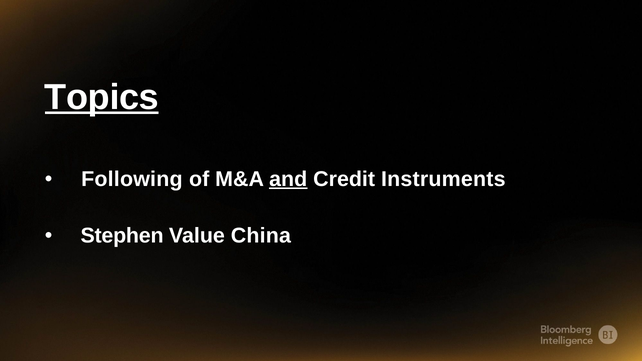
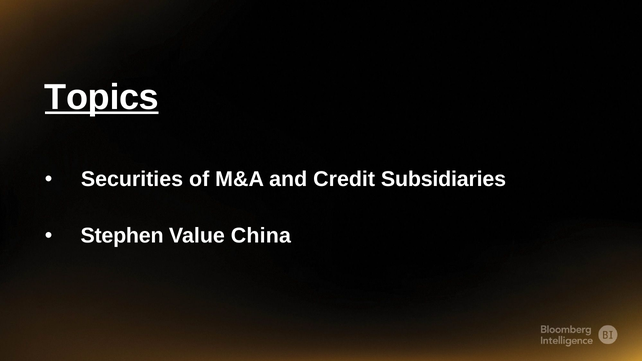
Following: Following -> Securities (132, 179)
and underline: present -> none (288, 179)
Instruments: Instruments -> Subsidiaries (443, 179)
